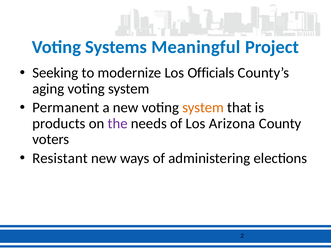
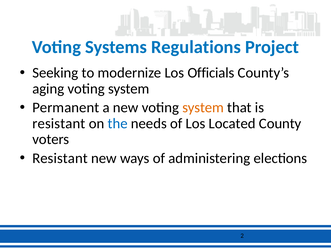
Meaningful: Meaningful -> Regulations (196, 47)
products: products -> resistant (59, 124)
the colour: purple -> blue (118, 124)
Arizona: Arizona -> Located (232, 124)
